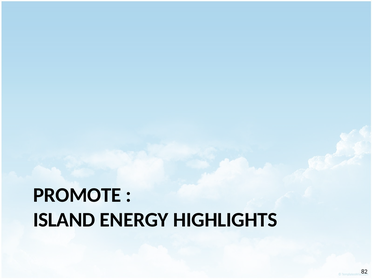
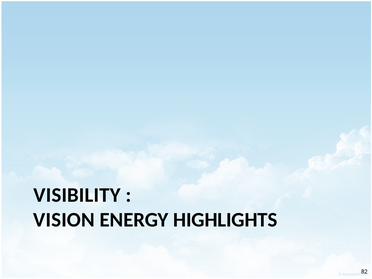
PROMOTE: PROMOTE -> VISIBILITY (77, 195)
ISLAND: ISLAND -> VISION (64, 220)
